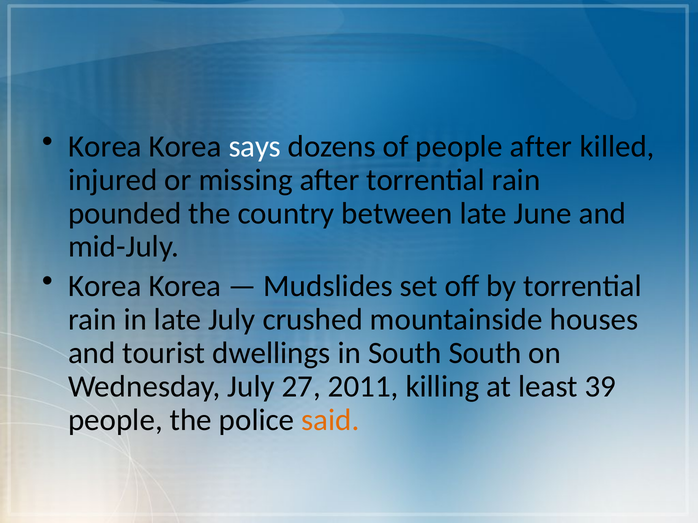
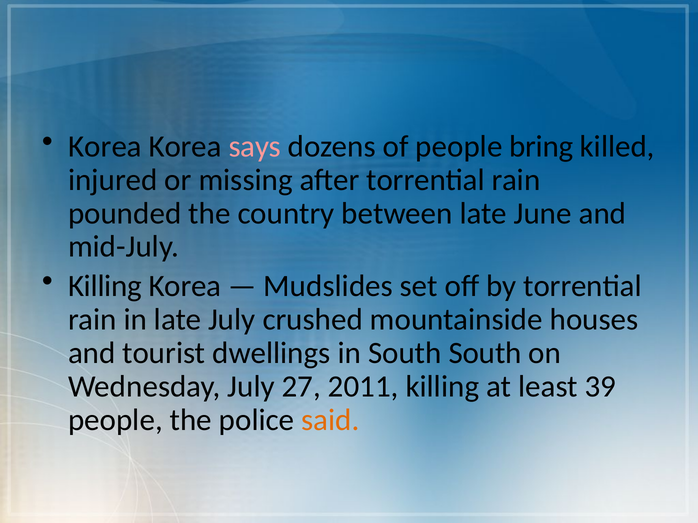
says colour: white -> pink (255, 146)
people after: after -> bring (541, 146)
Korea: Korea -> Killing (105, 286)
